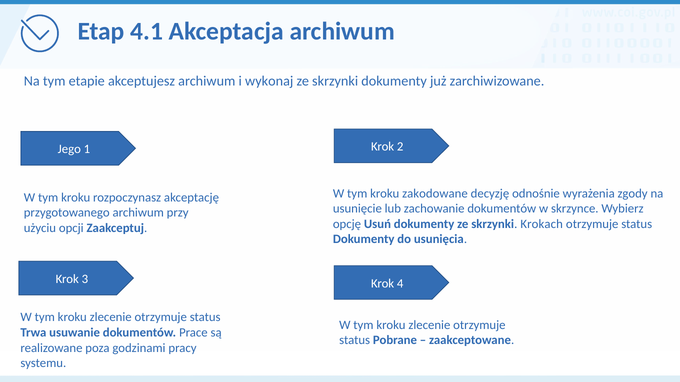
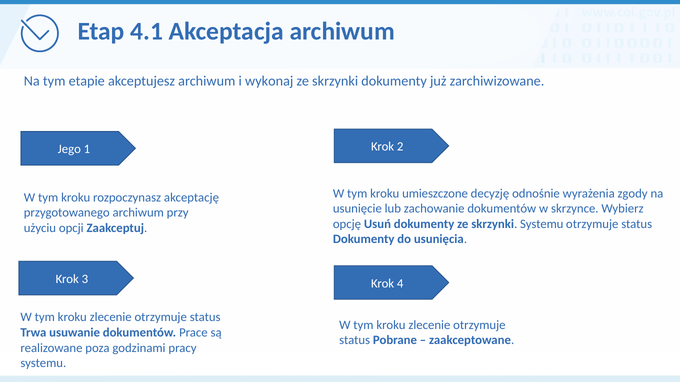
zakodowane: zakodowane -> umieszczone (435, 194)
skrzynki Krokach: Krokach -> Systemu (542, 224)
